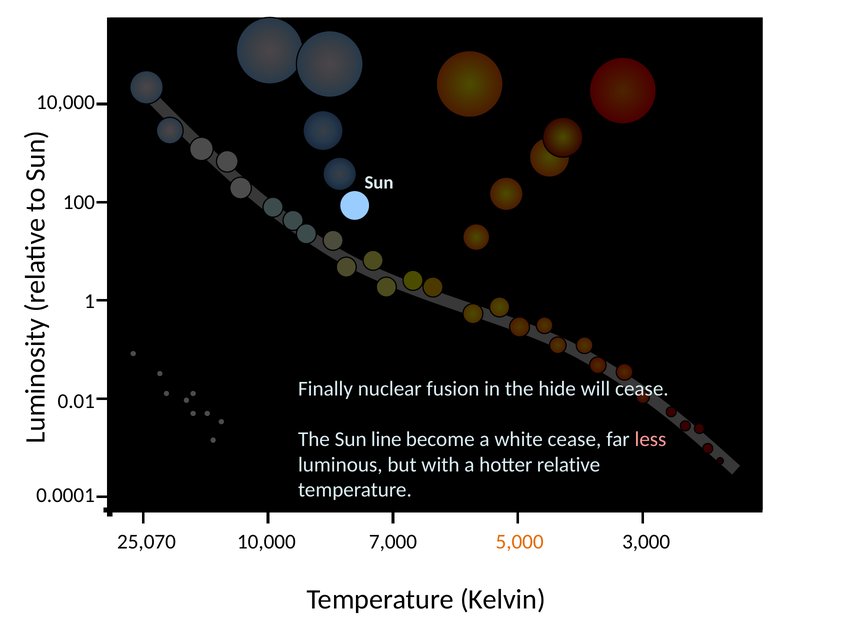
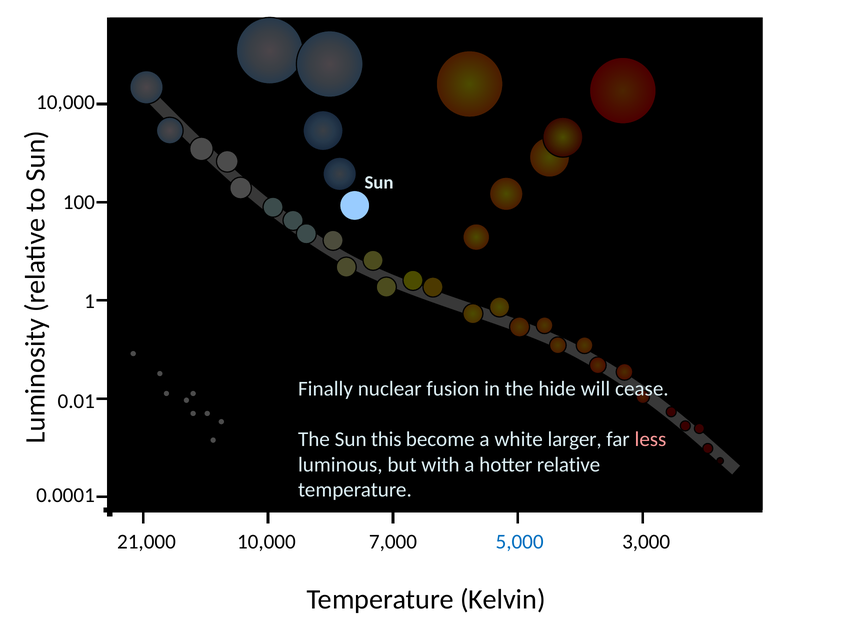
line: line -> this (386, 440)
white cease: cease -> larger (575, 440)
25,070: 25,070 -> 21,000 (146, 542)
5,000 colour: orange -> blue (520, 542)
